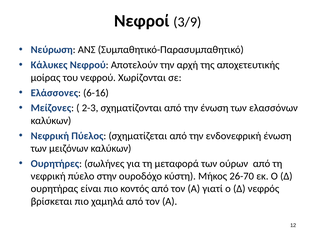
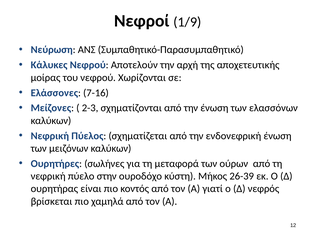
3/9: 3/9 -> 1/9 (187, 22)
6-16: 6-16 -> 7-16 (96, 93)
26-70: 26-70 -> 26-39 (242, 176)
